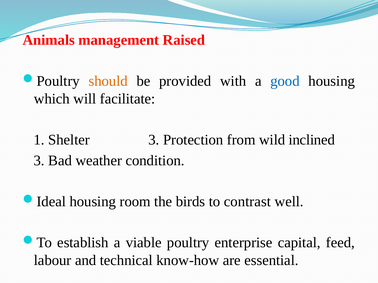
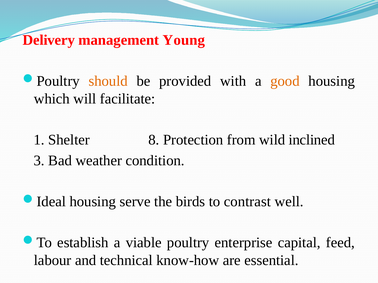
Animals: Animals -> Delivery (49, 40)
Raised: Raised -> Young (184, 40)
good colour: blue -> orange (285, 81)
Shelter 3: 3 -> 8 (154, 140)
room: room -> serve (135, 202)
